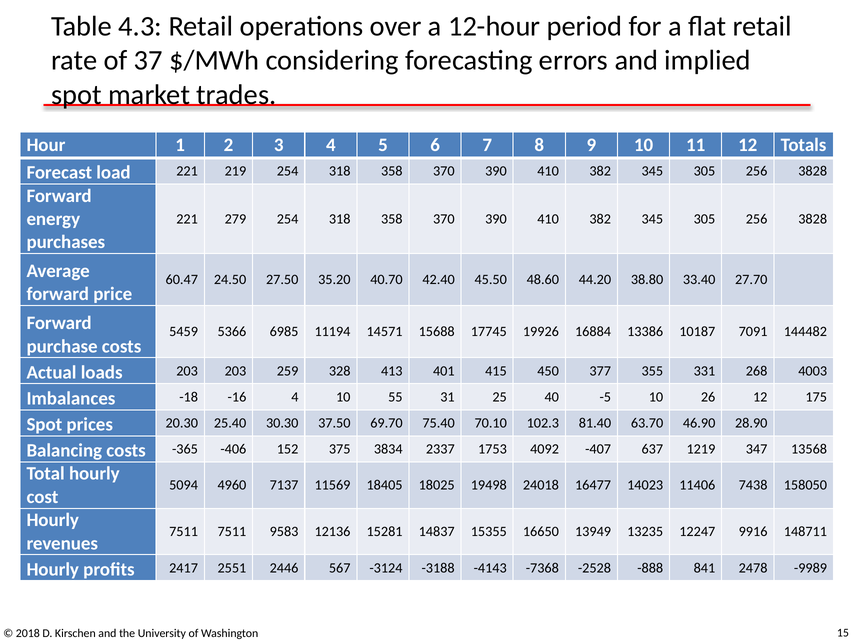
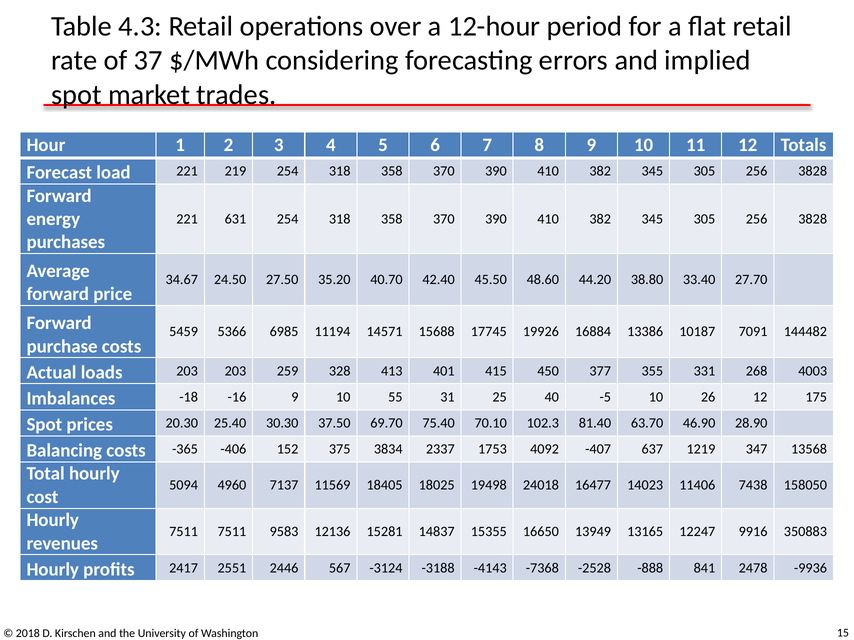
279: 279 -> 631 (235, 219)
60.47: 60.47 -> 34.67 (182, 280)
-16 4: 4 -> 9 (295, 397)
13235: 13235 -> 13165 (645, 532)
148711: 148711 -> 350883 (805, 532)
-9989: -9989 -> -9936 (810, 568)
